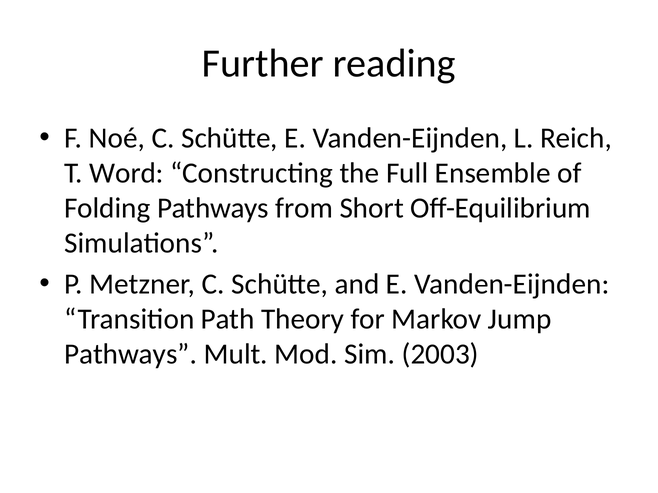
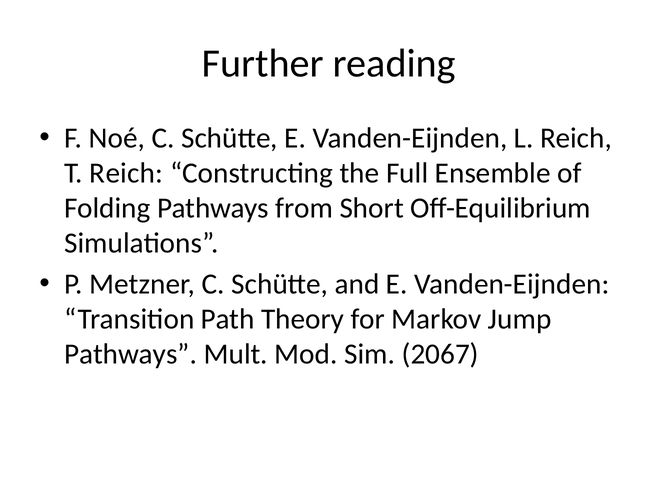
T Word: Word -> Reich (126, 173)
2003: 2003 -> 2067 (440, 355)
